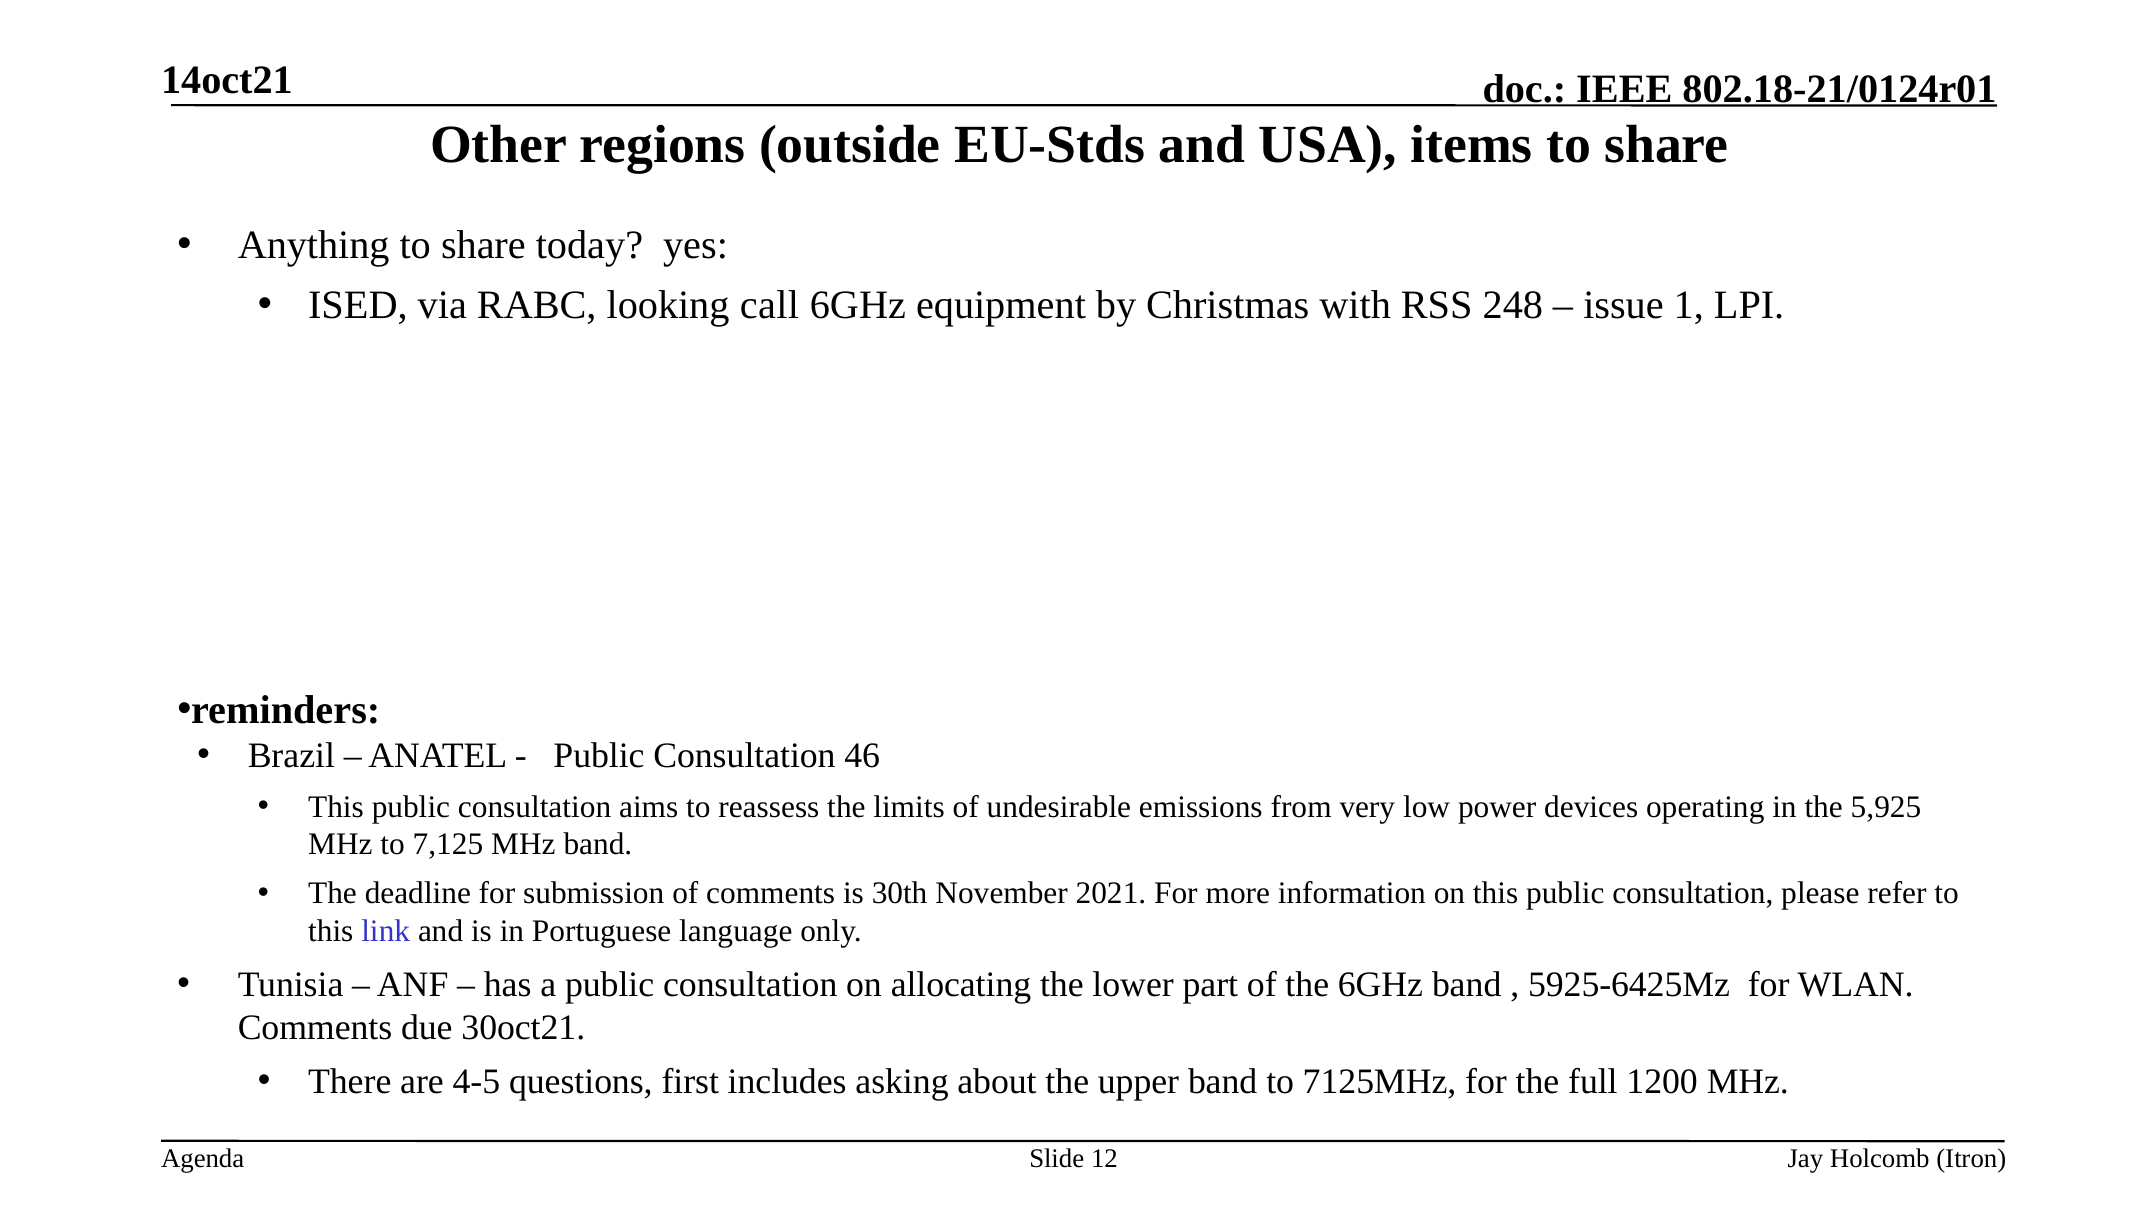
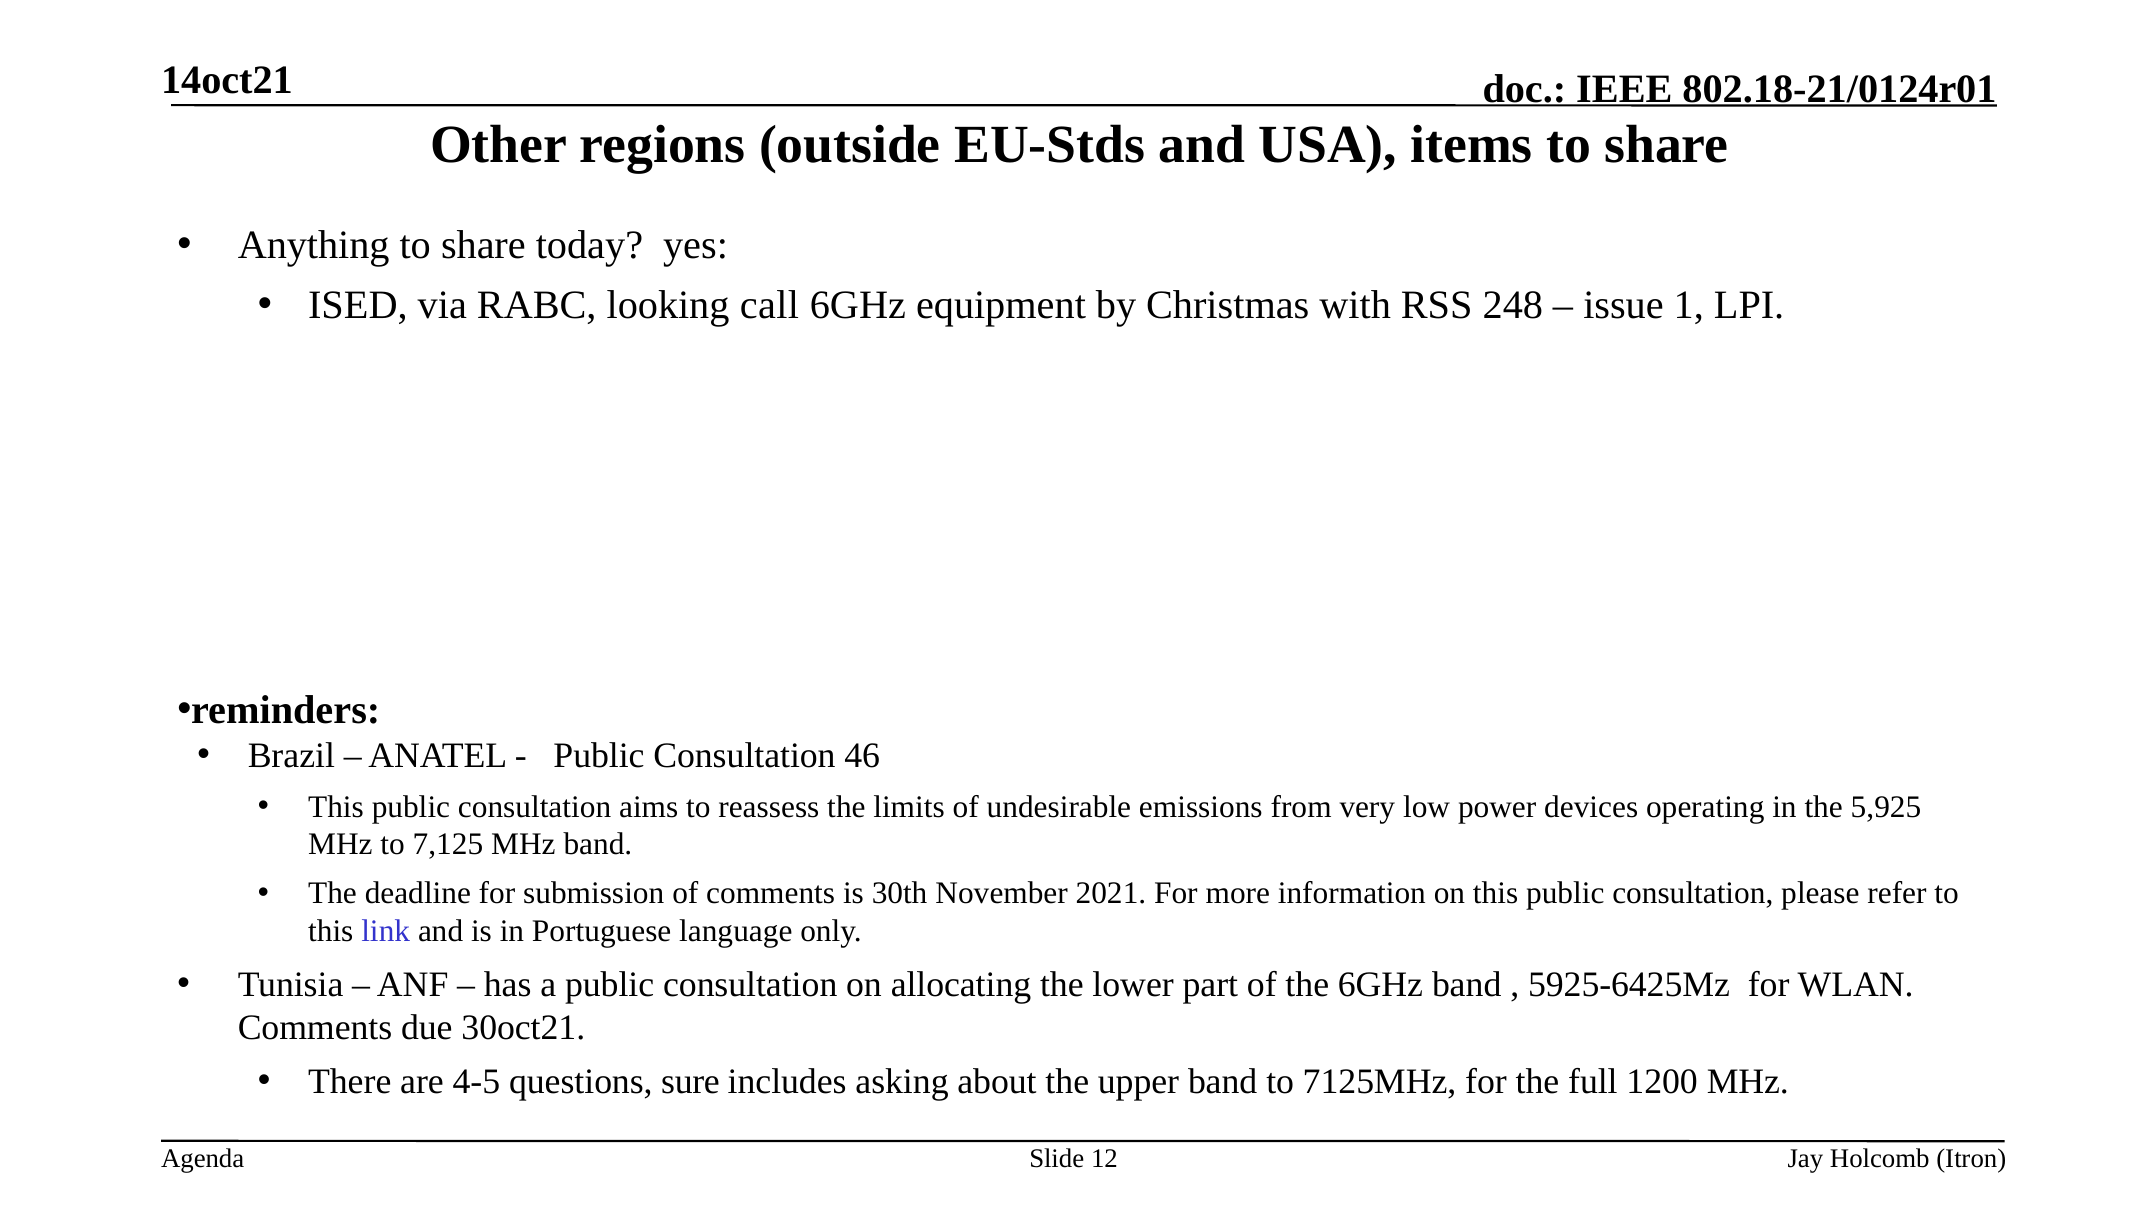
first: first -> sure (690, 1082)
